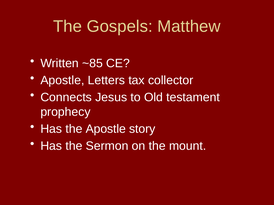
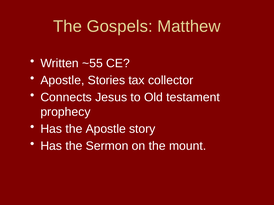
~85: ~85 -> ~55 (92, 63)
Letters: Letters -> Stories (106, 80)
